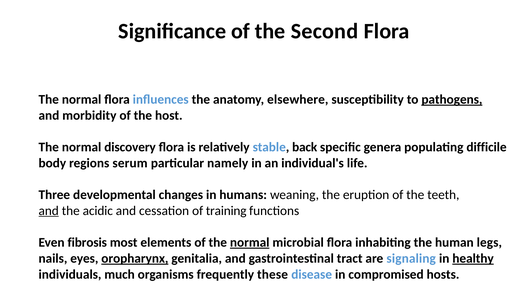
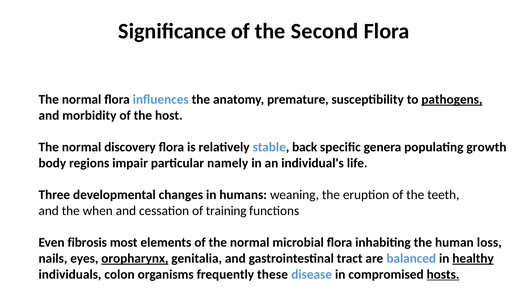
elsewhere: elsewhere -> premature (298, 100)
difficile: difficile -> growth (486, 147)
serum: serum -> impair (130, 163)
and underline: present -> none (49, 211)
acidic: acidic -> when (98, 211)
normal underline: present -> none (250, 243)
legs: legs -> loss (489, 243)
signaling: signaling -> balanced (411, 259)
much: much -> colon (120, 274)
hosts underline: none -> present (443, 274)
